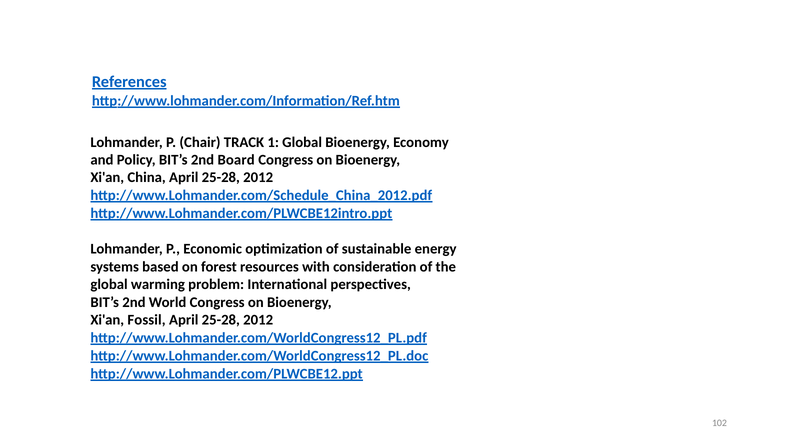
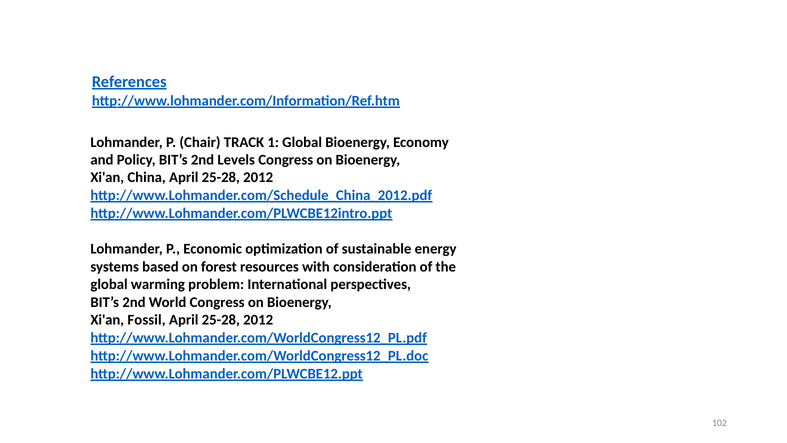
Board: Board -> Levels (236, 160)
